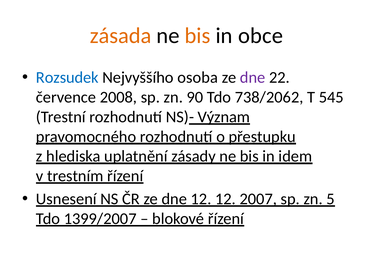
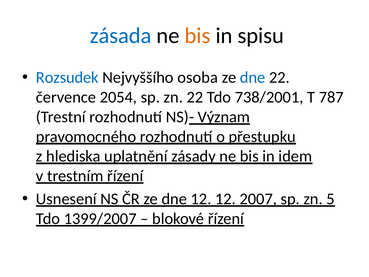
zásada colour: orange -> blue (121, 36)
obce: obce -> spisu (261, 36)
dne colour: purple -> blue (253, 77)
2008: 2008 -> 2054 (118, 97)
zn 90: 90 -> 22 (195, 97)
738/2062: 738/2062 -> 738/2001 (269, 97)
545: 545 -> 787 (331, 97)
